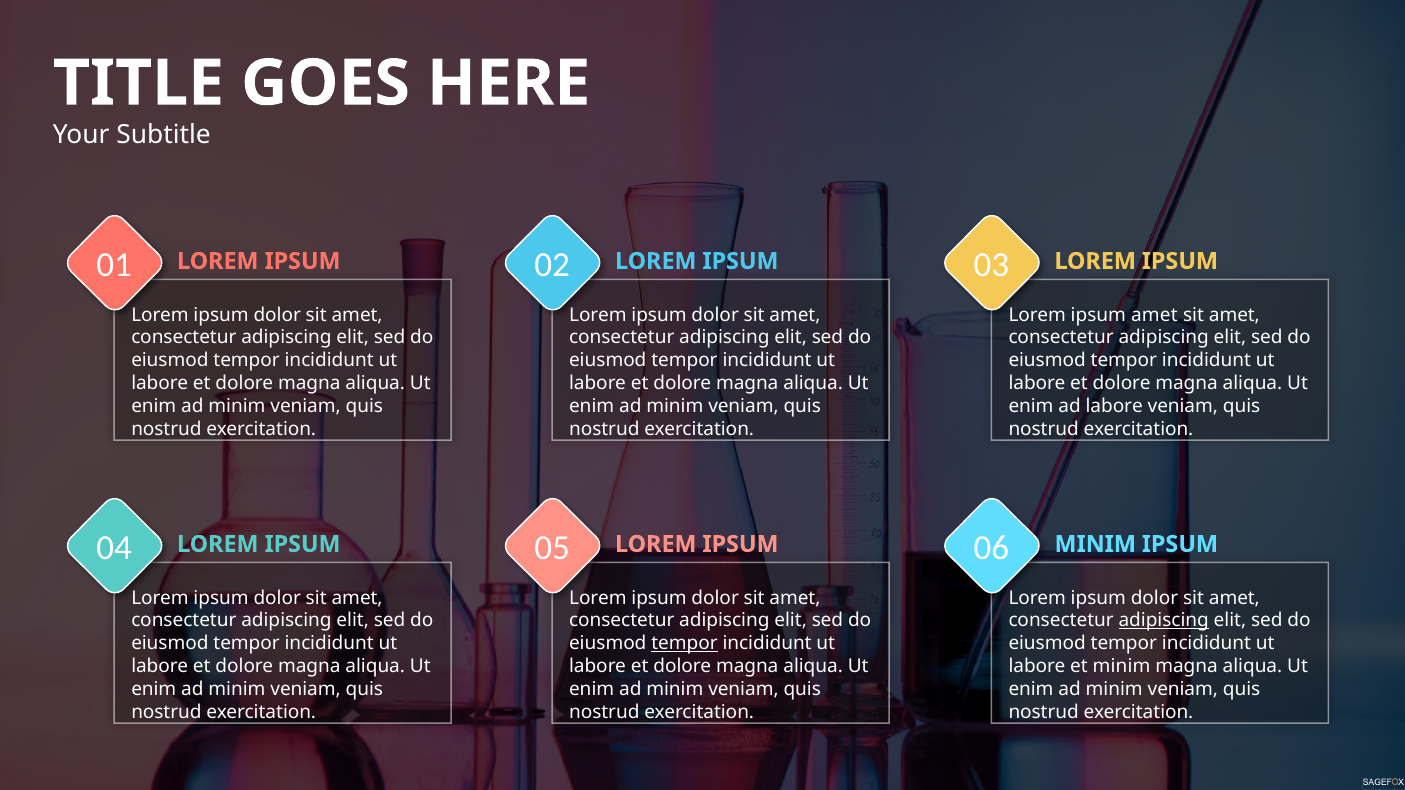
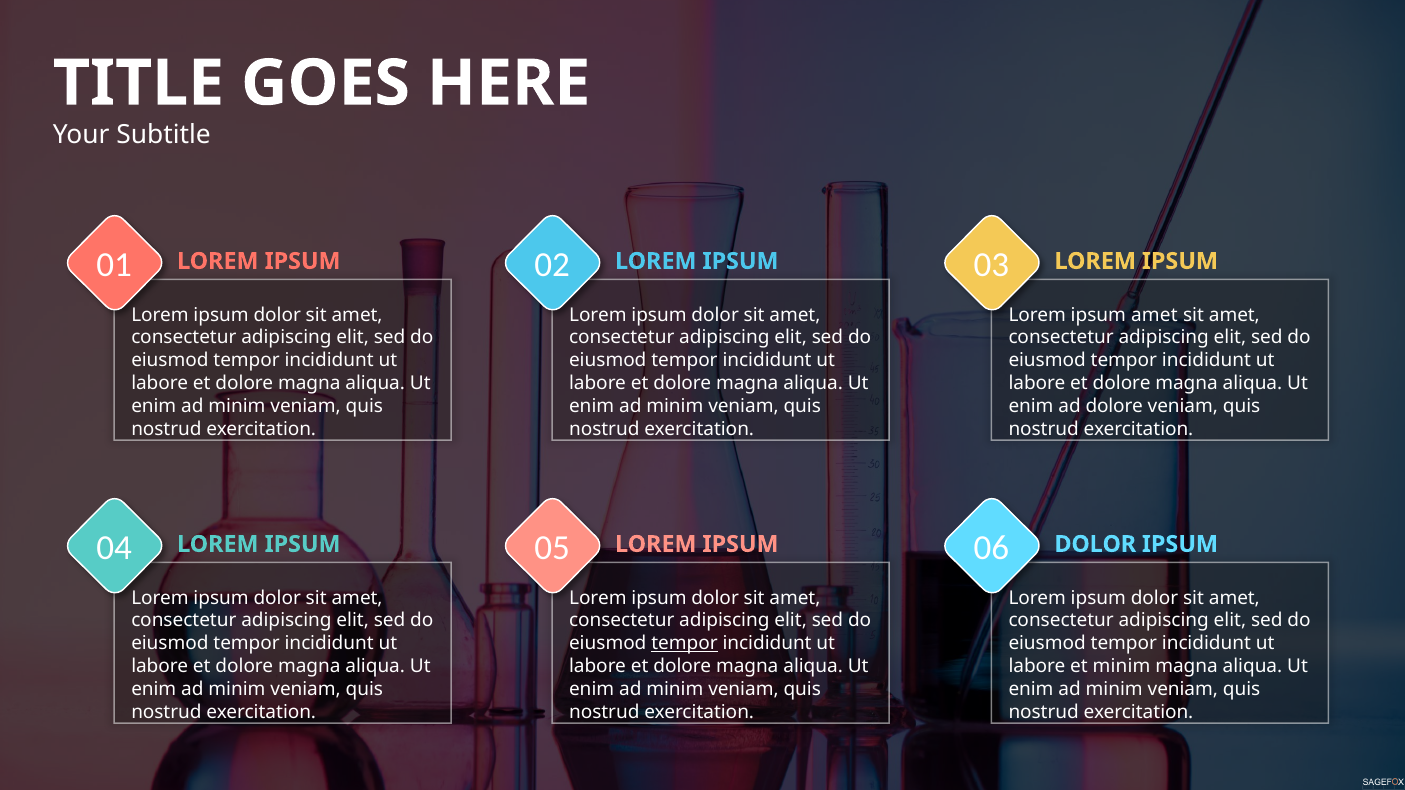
ad labore: labore -> dolore (1114, 406)
05 MINIM: MINIM -> DOLOR (1095, 544)
adipiscing underline: present -> none (1164, 621)
